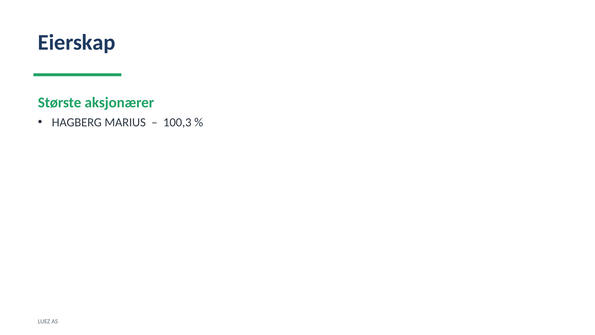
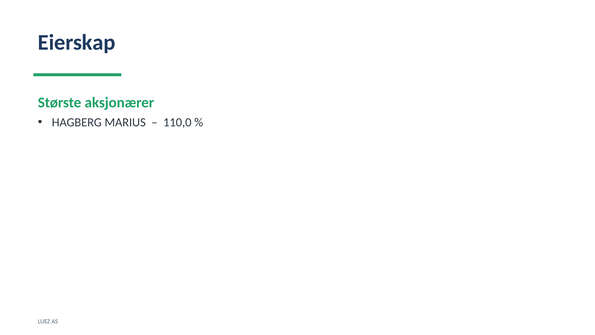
100,3: 100,3 -> 110,0 (177, 122)
